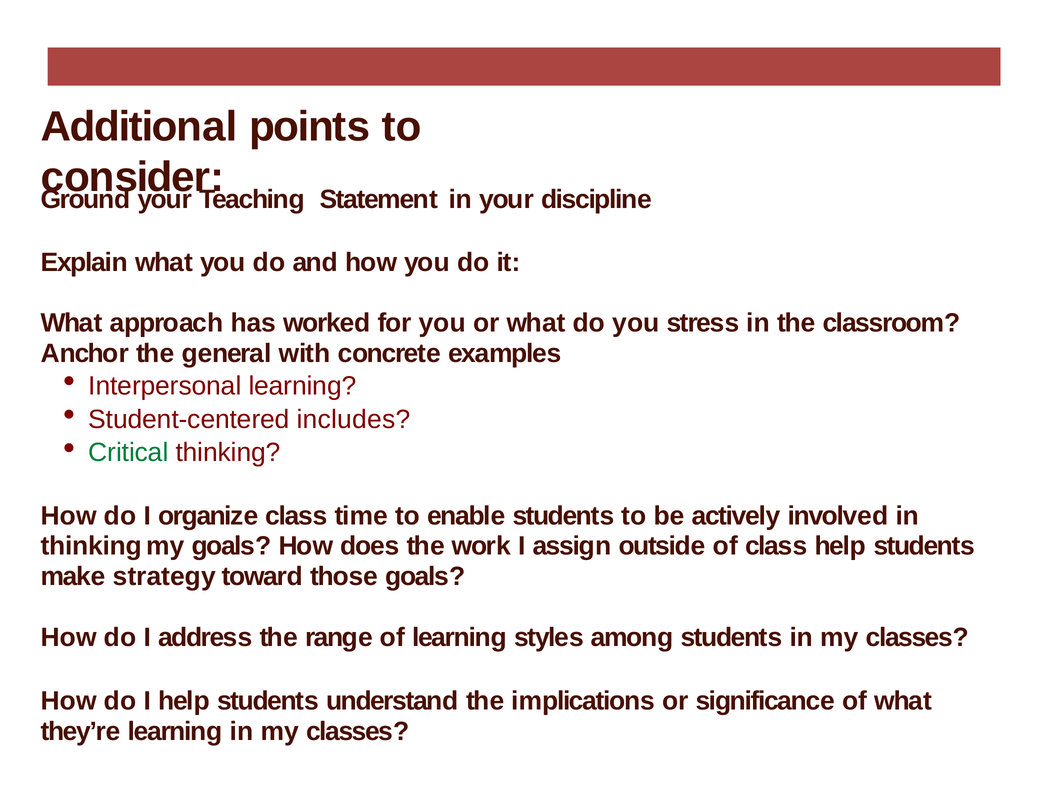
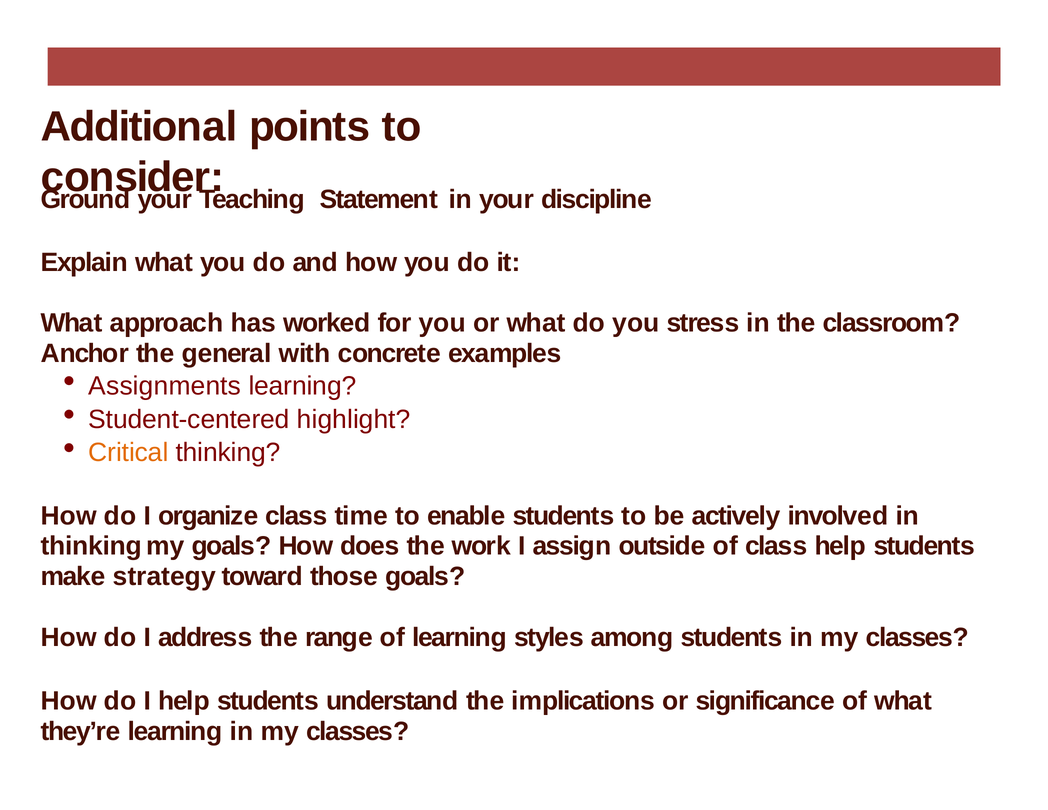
Interpersonal: Interpersonal -> Assignments (165, 386)
includes: includes -> highlight (354, 419)
Critical colour: green -> orange (128, 453)
